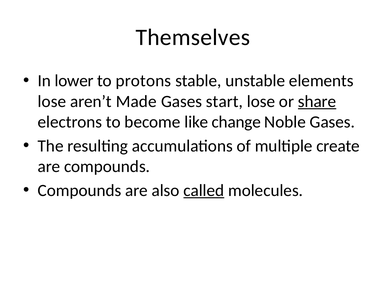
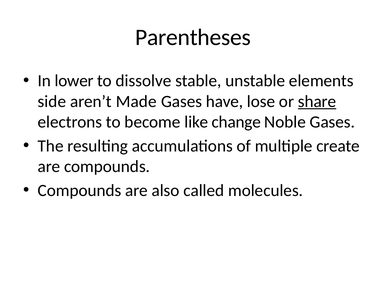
Themselves: Themselves -> Parentheses (193, 37)
protons: protons -> dissolve (143, 81)
lose: lose -> side (52, 102)
start: start -> have (225, 102)
called underline: present -> none (204, 191)
